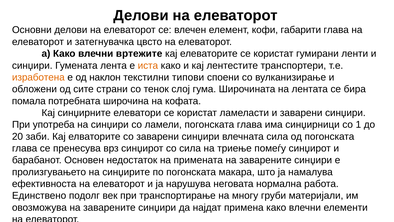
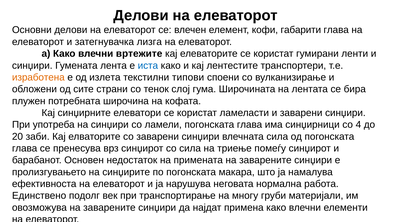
цвсто: цвсто -> лизга (149, 42)
иста colour: orange -> blue (148, 65)
наклон: наклон -> излета (105, 77)
помала: помала -> плужен (29, 101)
1: 1 -> 4 (358, 124)
